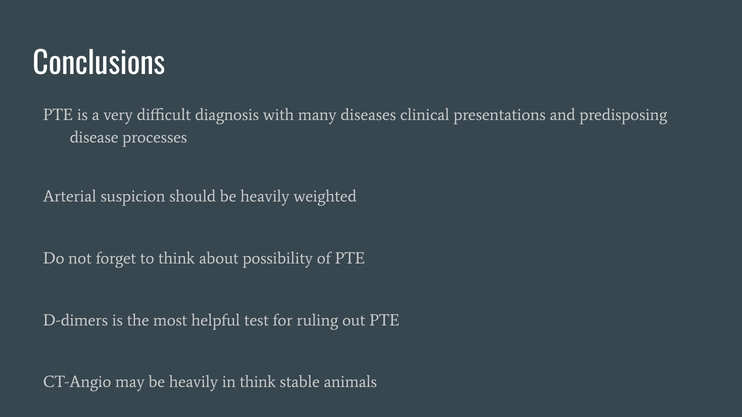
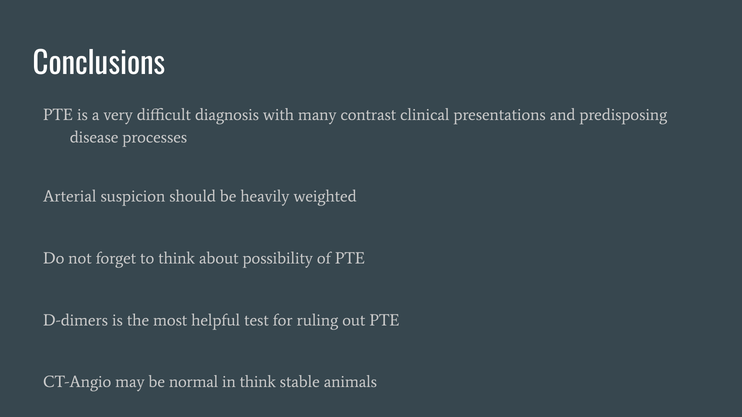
diseases: diseases -> contrast (368, 115)
may be heavily: heavily -> normal (194, 382)
